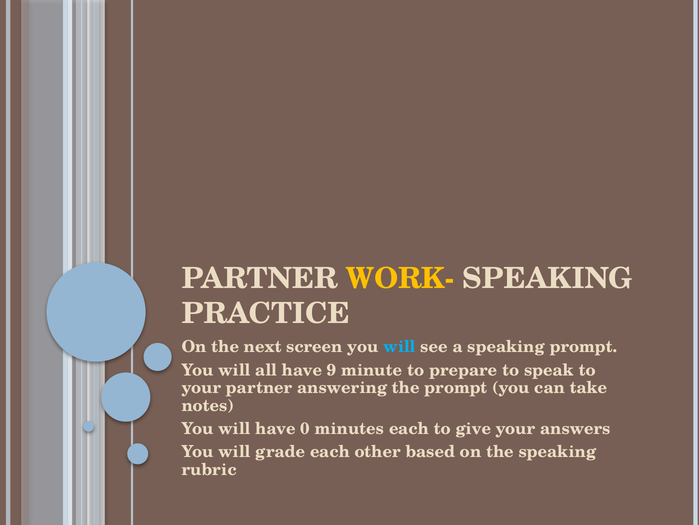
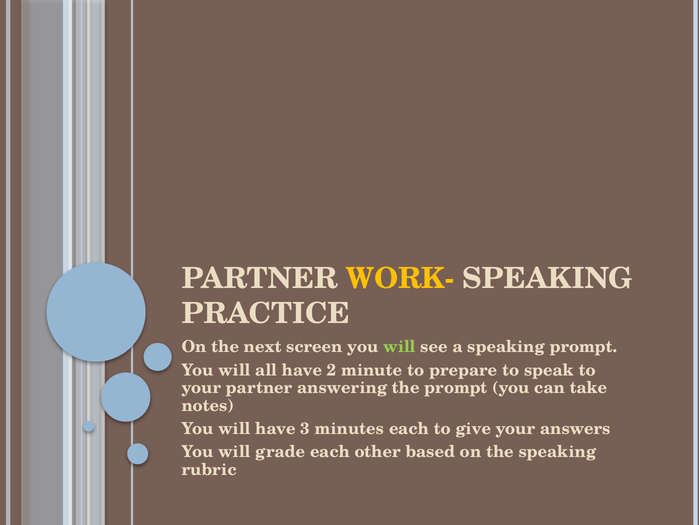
will colour: light blue -> light green (400, 347)
9: 9 -> 2 (332, 370)
0: 0 -> 3 (305, 428)
